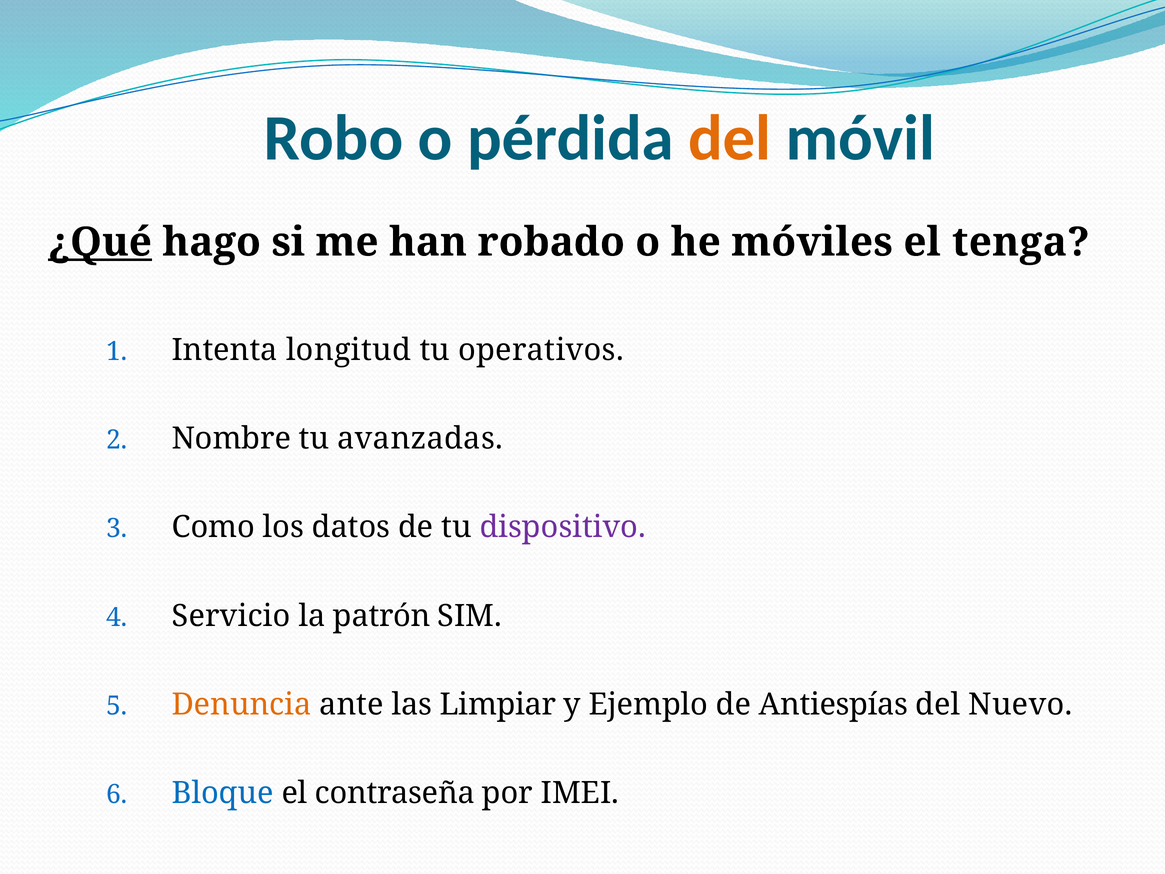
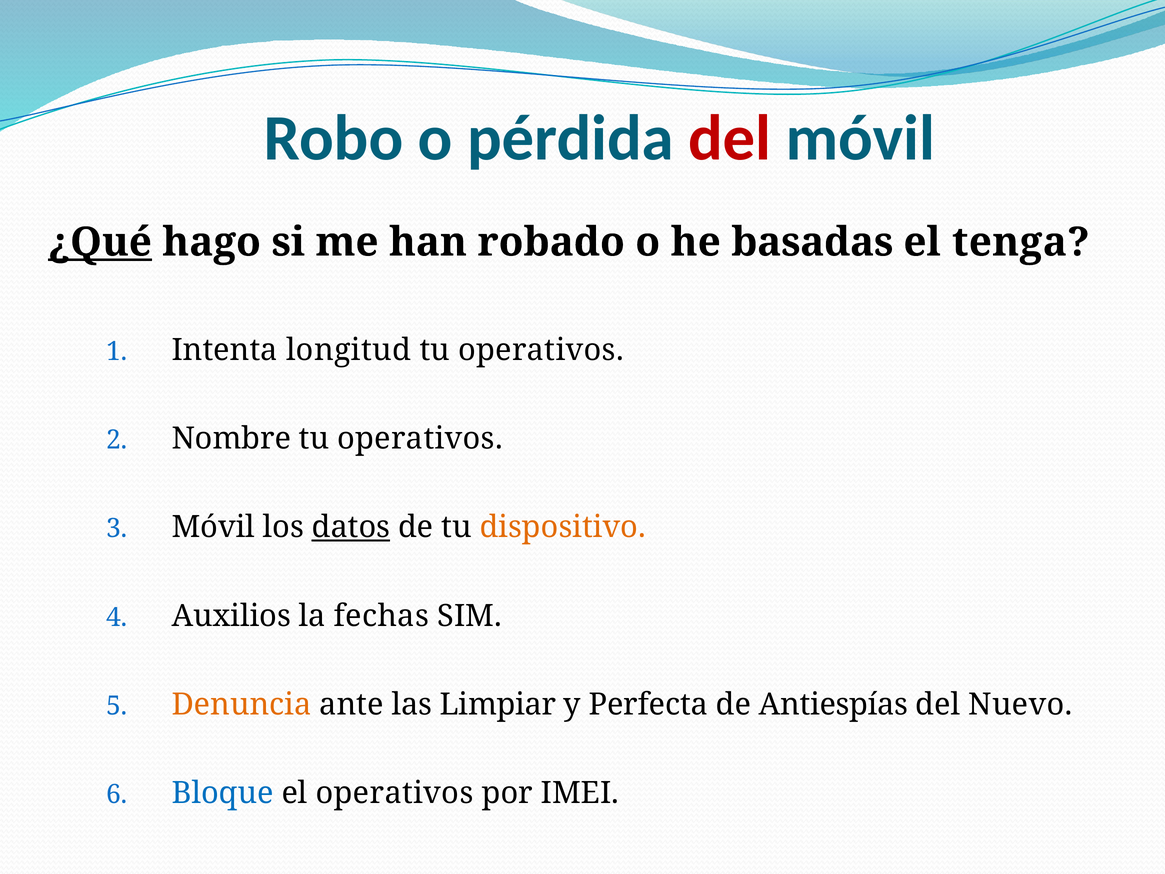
del colour: orange -> red (730, 139)
móviles: móviles -> basadas (812, 242)
avanzadas: avanzadas -> operativos (420, 438)
Como: Como -> Móvil (213, 527)
datos underline: none -> present (351, 527)
dispositivo colour: purple -> orange (563, 527)
Servicio: Servicio -> Auxilios (231, 616)
patrón: patrón -> fechas (381, 616)
Ejemplo: Ejemplo -> Perfecta (648, 704)
el contraseña: contraseña -> operativos (395, 793)
